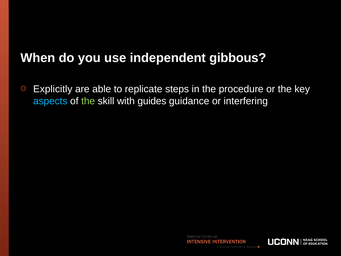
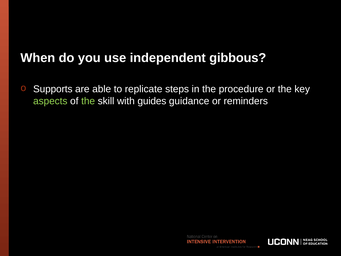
Explicitly: Explicitly -> Supports (53, 89)
aspects colour: light blue -> light green (50, 101)
interfering: interfering -> reminders (246, 101)
